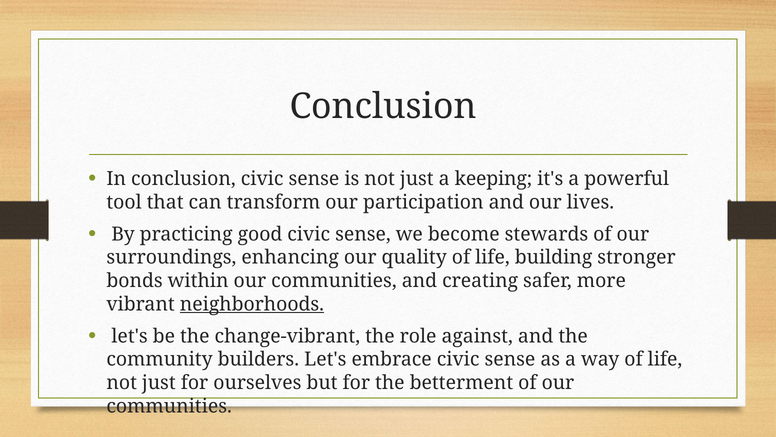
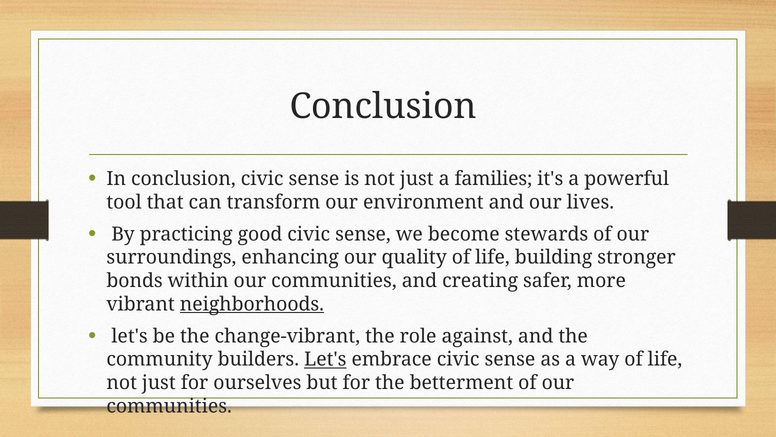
keeping: keeping -> families (494, 179)
participation: participation -> environment (423, 202)
Let's underline: none -> present (325, 359)
